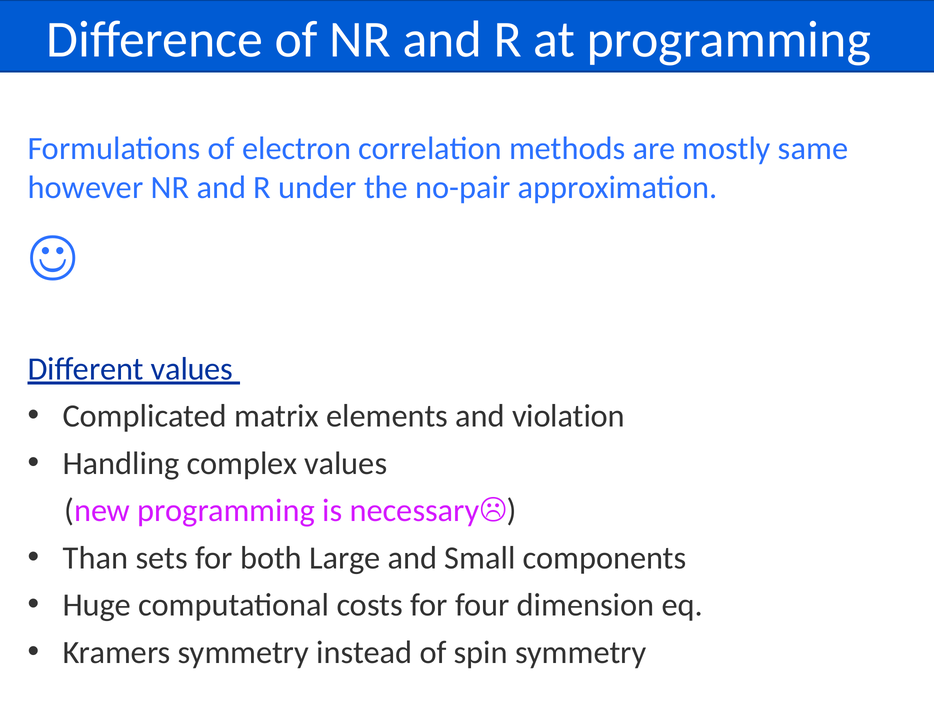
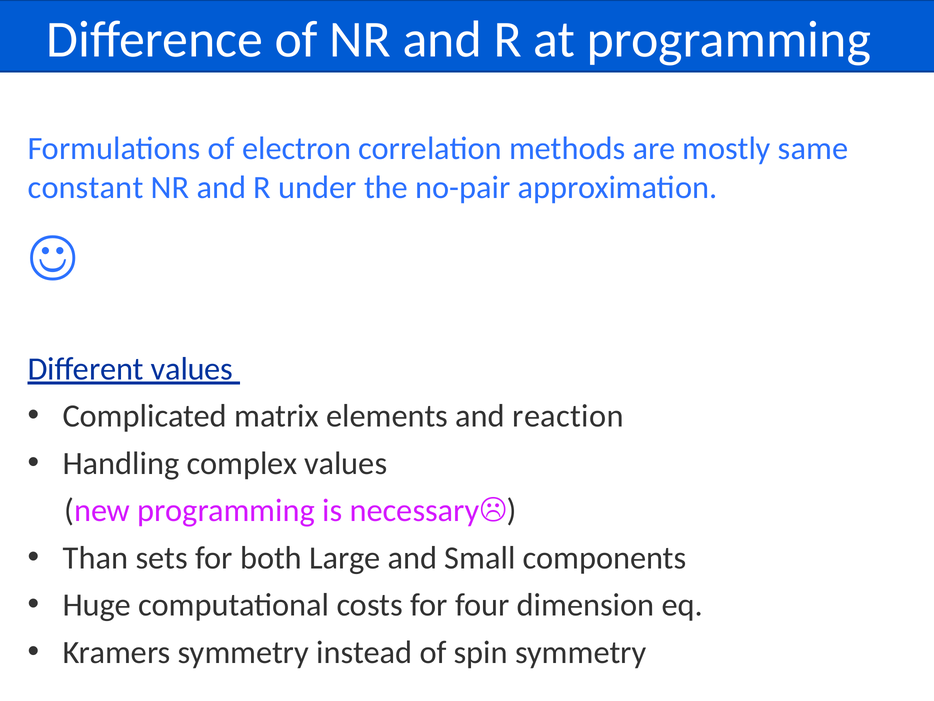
however: however -> constant (86, 188)
violation: violation -> reaction (568, 416)
